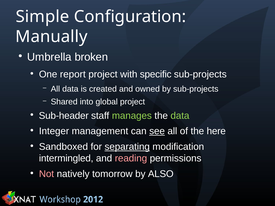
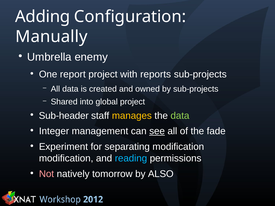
Simple: Simple -> Adding (43, 17)
broken: broken -> enemy (91, 57)
specific: specific -> reports (156, 74)
manages colour: light green -> yellow (132, 116)
here: here -> fade (216, 131)
Sandboxed: Sandboxed -> Experiment (63, 147)
separating underline: present -> none (127, 147)
intermingled: intermingled -> modification (66, 159)
reading colour: pink -> light blue (131, 159)
